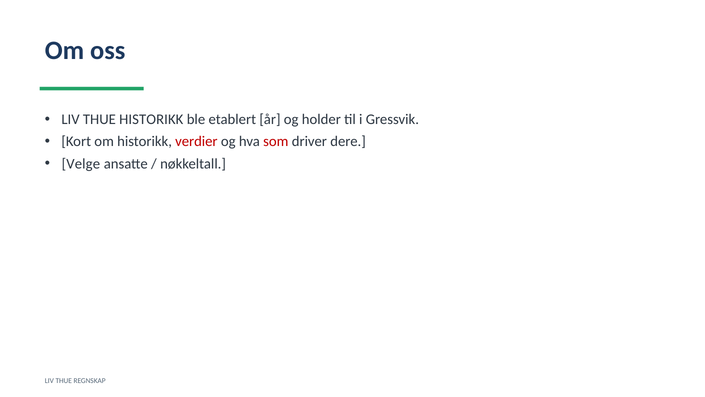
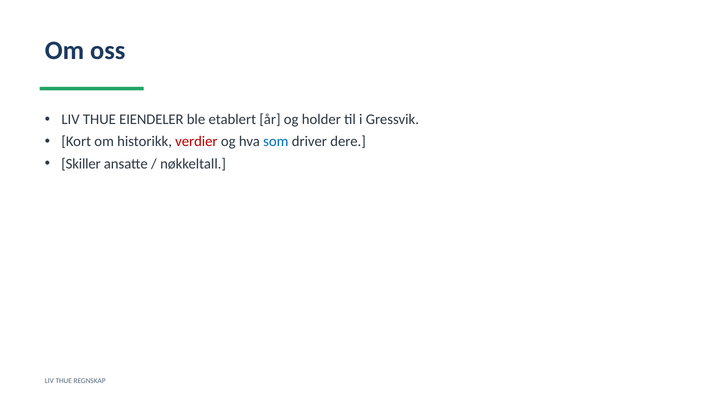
THUE HISTORIKK: HISTORIKK -> EIENDELER (151, 119)
som colour: red -> blue (276, 141)
Velge: Velge -> Skiller (81, 163)
